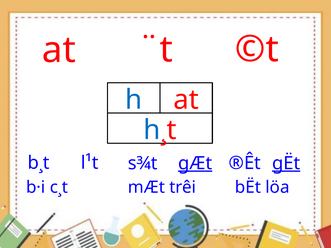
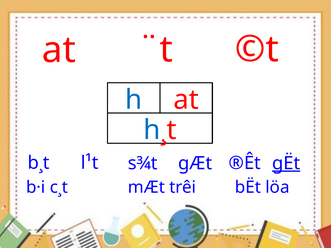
gÆt underline: present -> none (195, 163)
